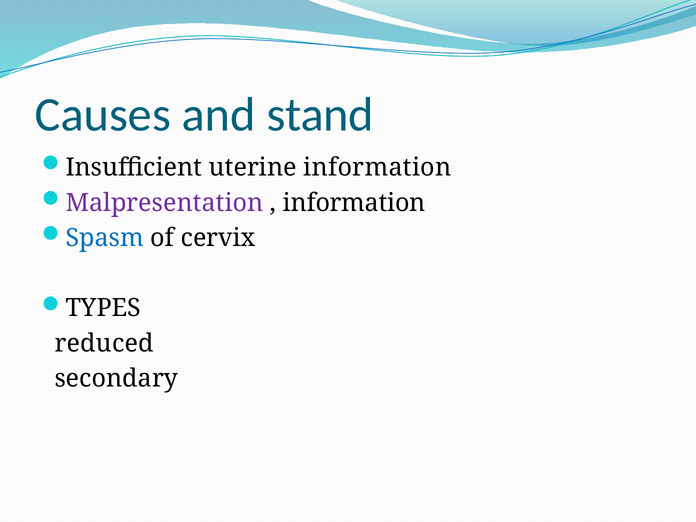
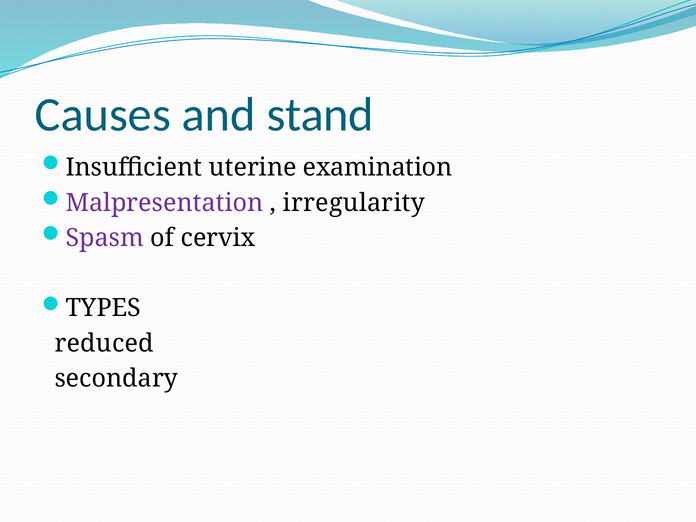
uterine information: information -> examination (378, 168)
information: information -> irregularity (354, 203)
Spasm colour: blue -> purple (105, 238)
